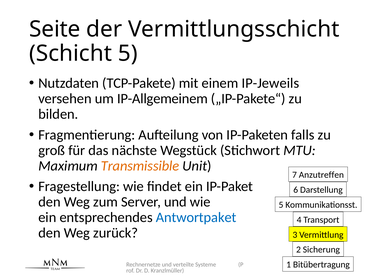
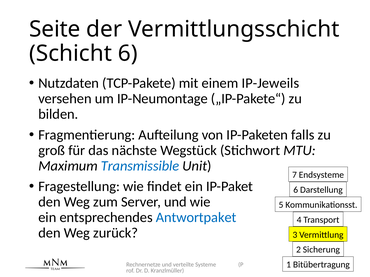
Schicht 5: 5 -> 6 (128, 54)
IP-Allgemeinem: IP-Allgemeinem -> IP-Neumontage (162, 99)
Transmissible colour: orange -> blue (140, 166)
Anzutreffen: Anzutreffen -> Endsysteme (321, 175)
